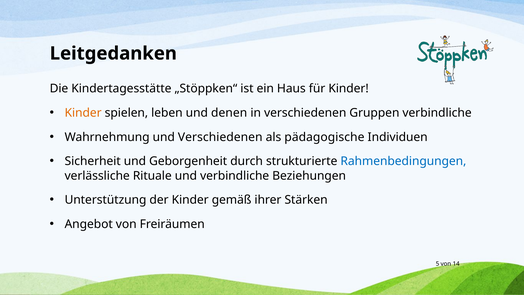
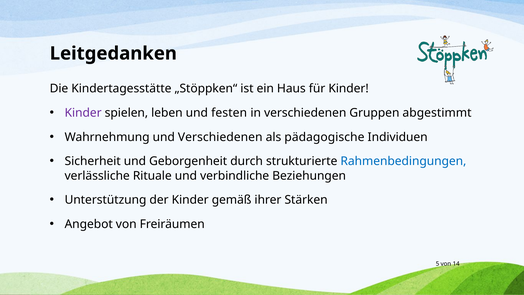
Kinder colour: orange -> purple (83, 113)
denen: denen -> festen (229, 113)
Gruppen verbindliche: verbindliche -> abgestimmt (437, 113)
